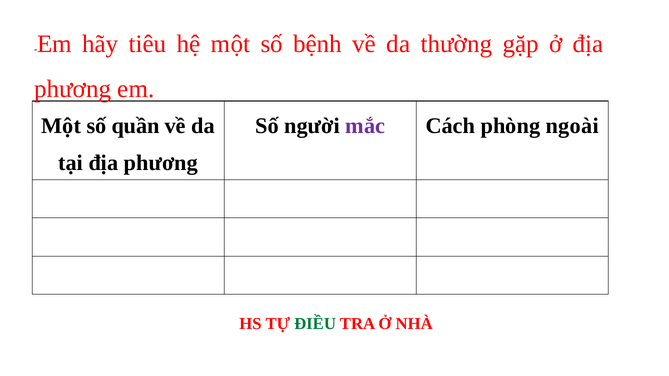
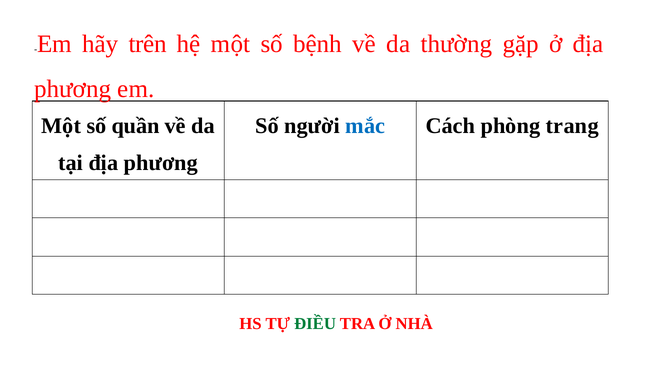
tiêu: tiêu -> trên (148, 44)
mắc colour: purple -> blue (365, 126)
ngoài: ngoài -> trang (572, 126)
